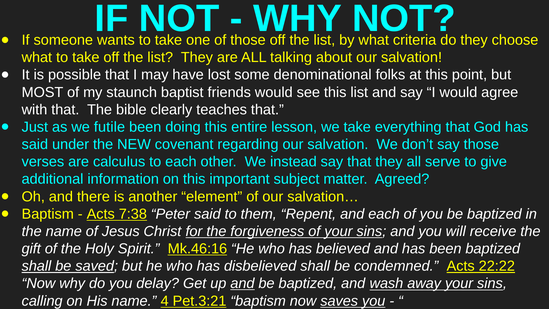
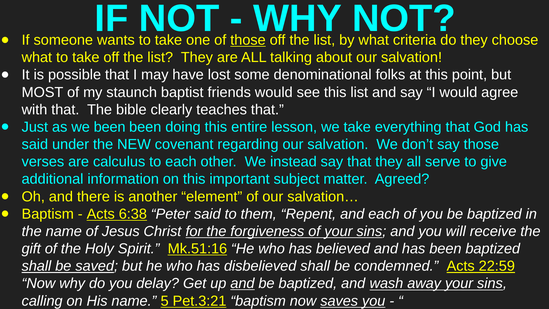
those underline: none -> present (248, 40)
we futile: futile -> been (110, 127)
7:38: 7:38 -> 6:38 (133, 214)
Mk.46:16: Mk.46:16 -> Mk.51:16 (197, 249)
22:22: 22:22 -> 22:59 (497, 266)
4: 4 -> 5 (165, 301)
